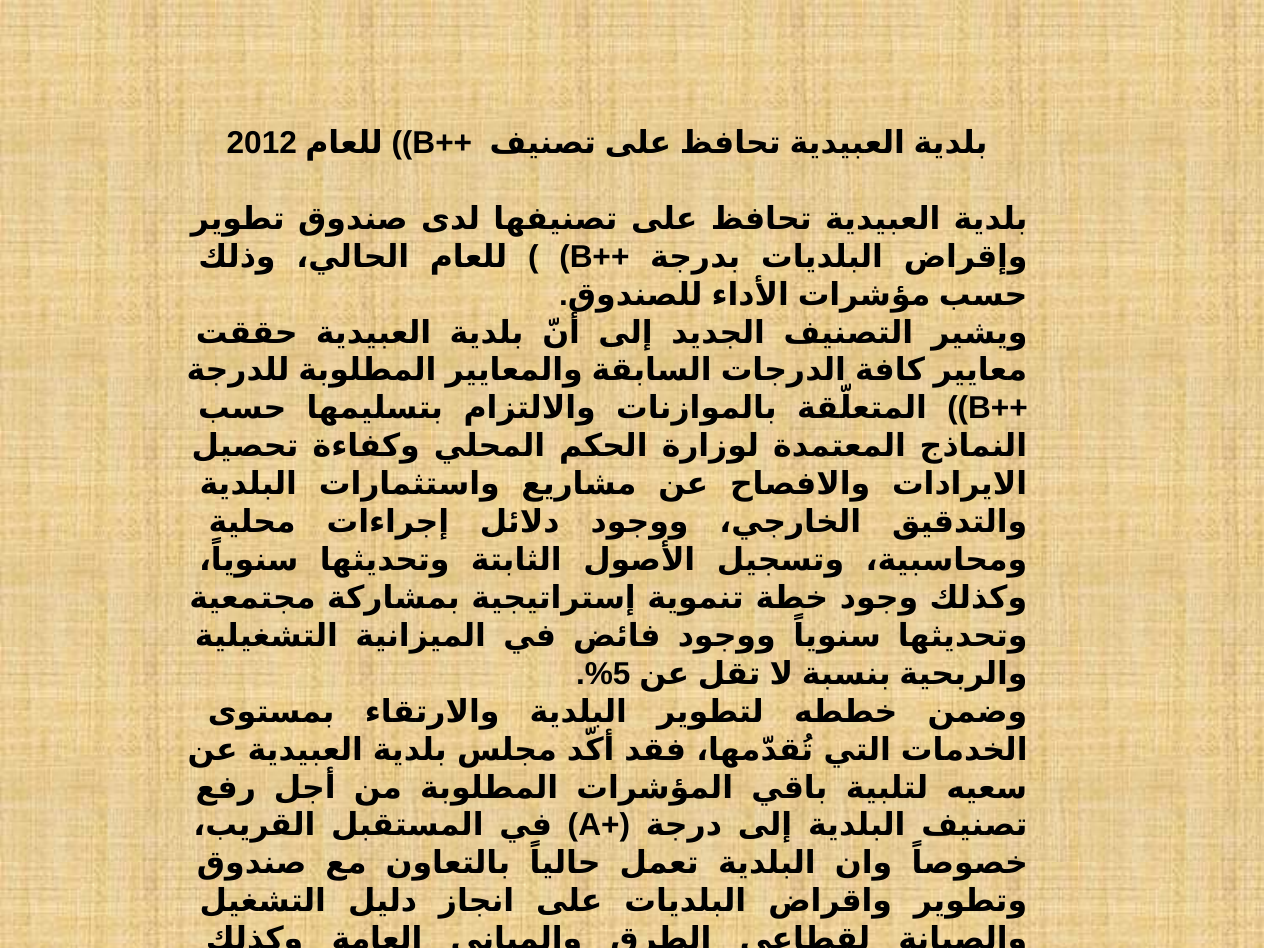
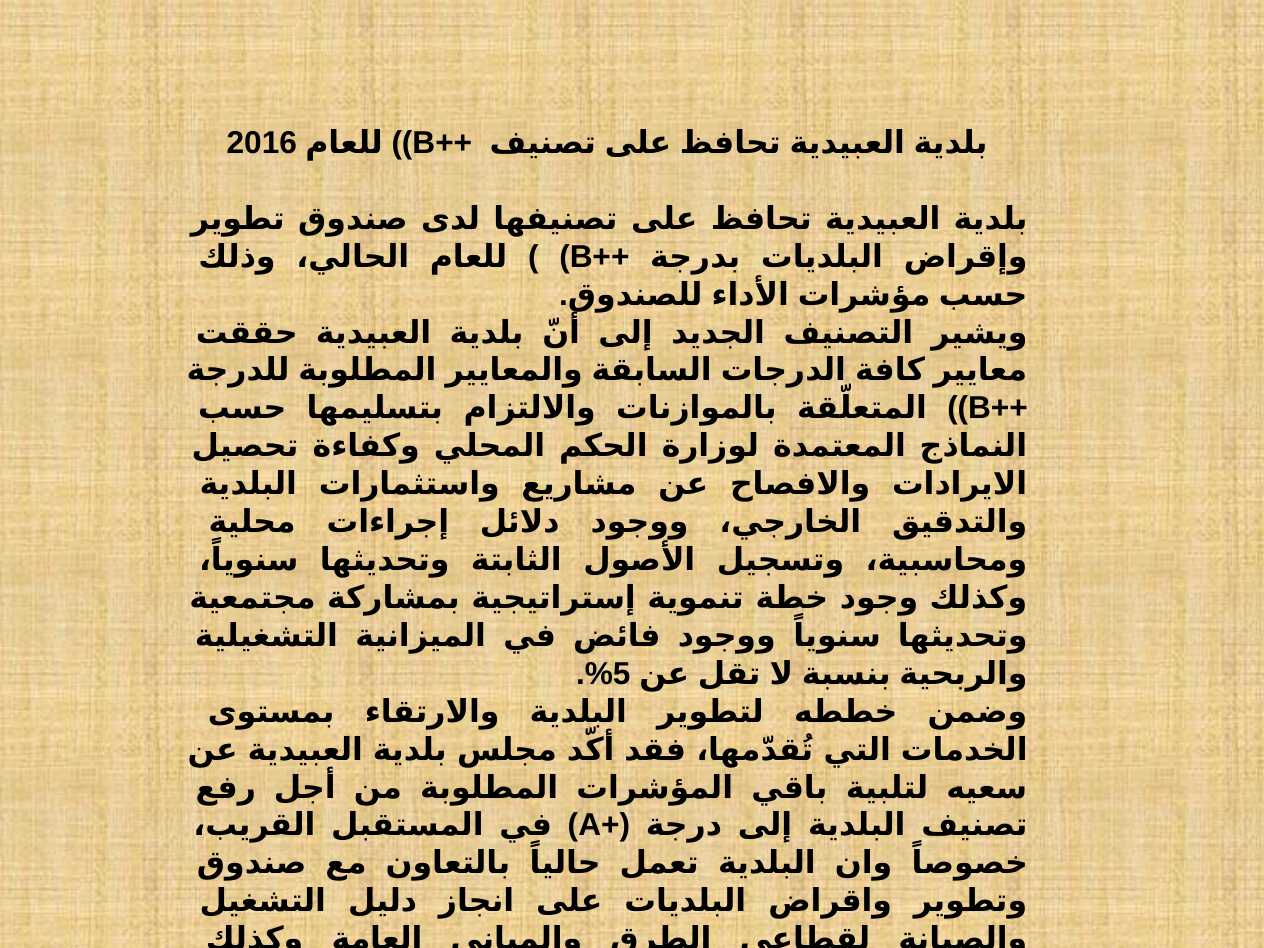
2012: 2012 -> 2016 (262, 143)
